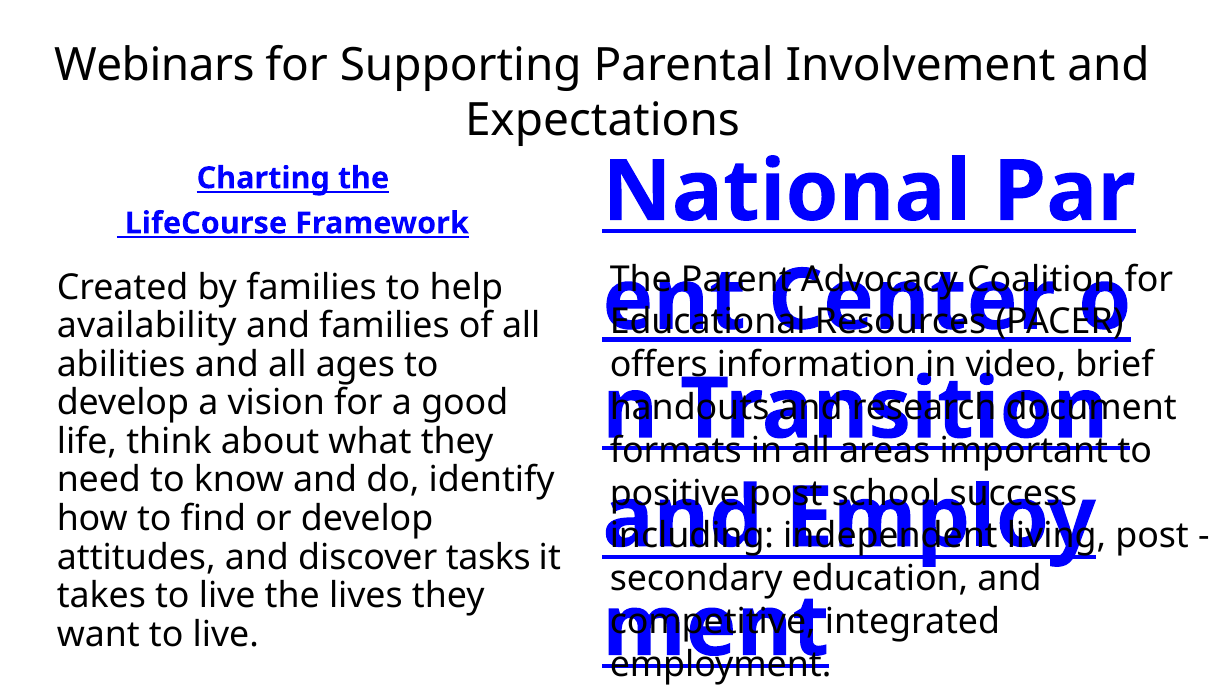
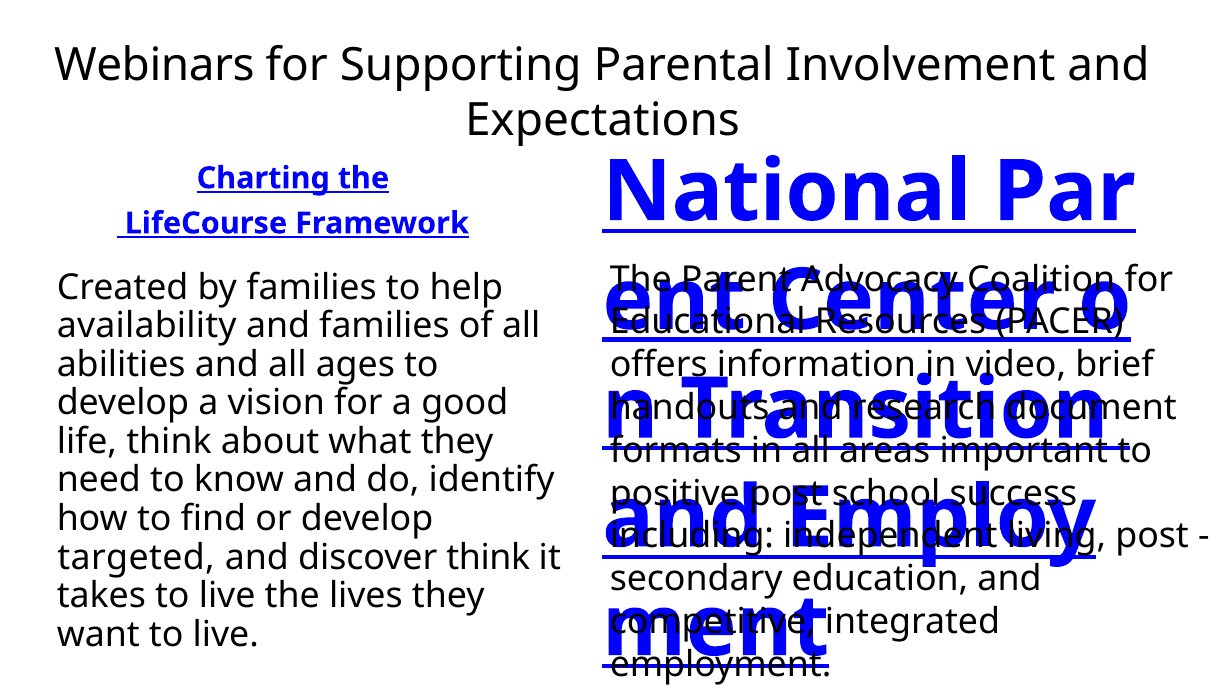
attitudes: attitudes -> targeted (136, 557)
discover tasks: tasks -> think (488, 557)
